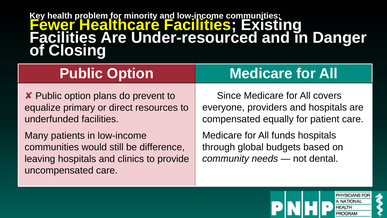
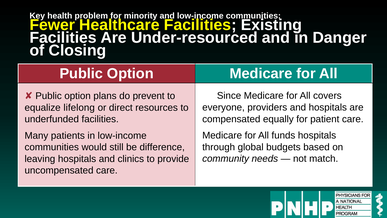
primary: primary -> lifelong (79, 107)
dental: dental -> match (324, 159)
